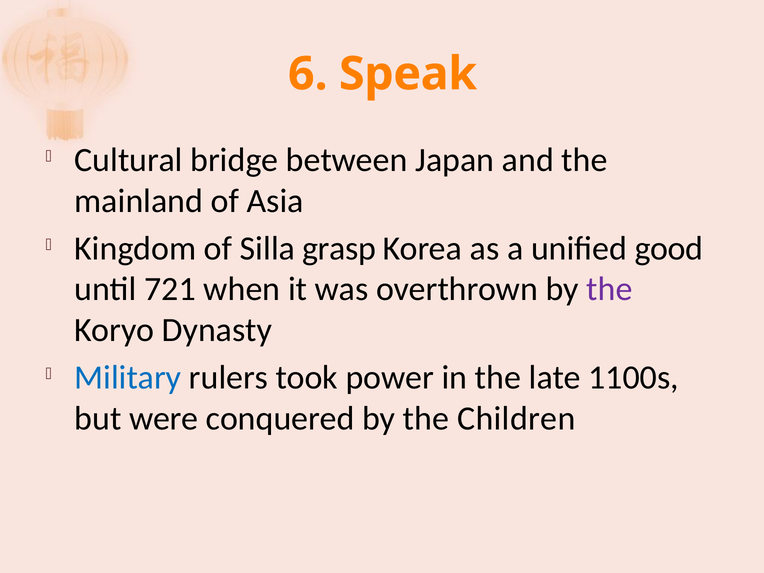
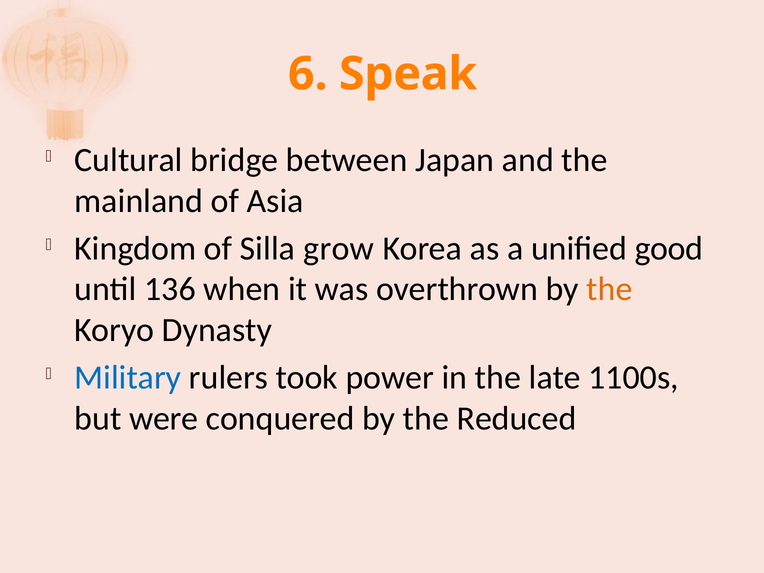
grasp: grasp -> grow (339, 249)
721: 721 -> 136 (170, 289)
the colour: purple -> orange (610, 289)
Children: Children -> Reduced (517, 418)
